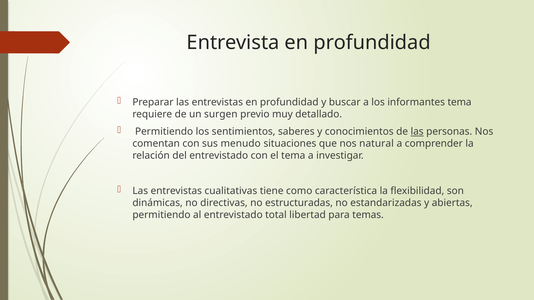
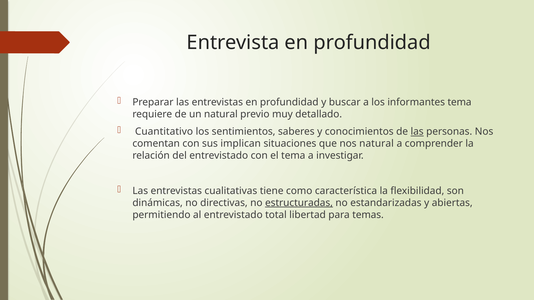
un surgen: surgen -> natural (221, 114)
Permitiendo: Permitiendo -> Cuantitativo (164, 132)
menudo: menudo -> implican (241, 144)
estructuradas underline: none -> present (299, 203)
